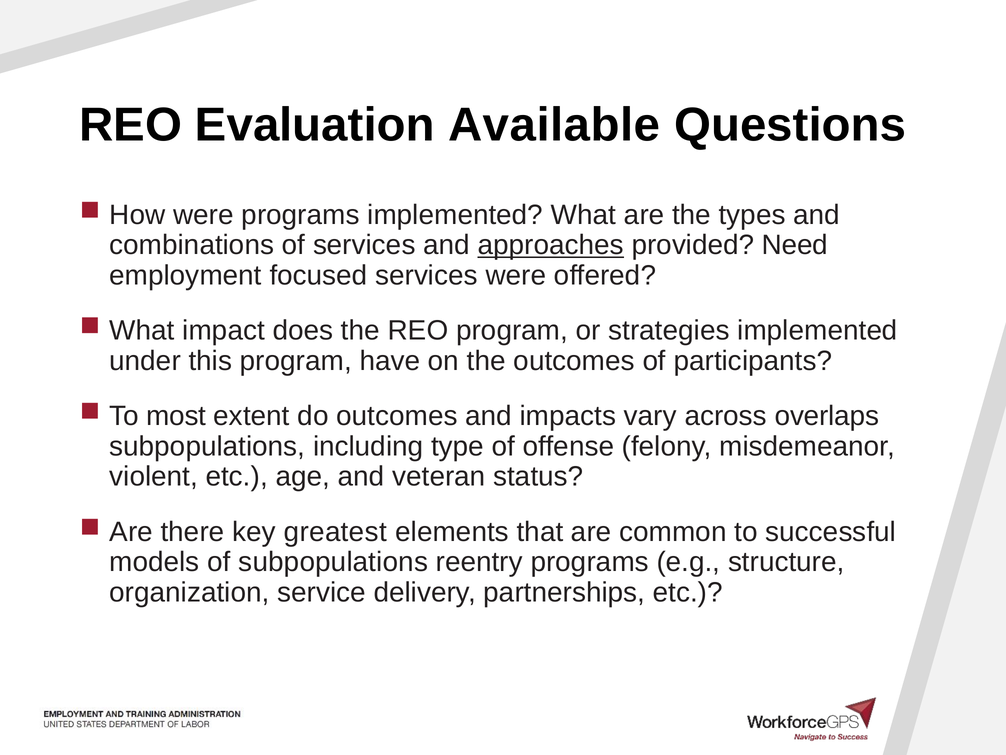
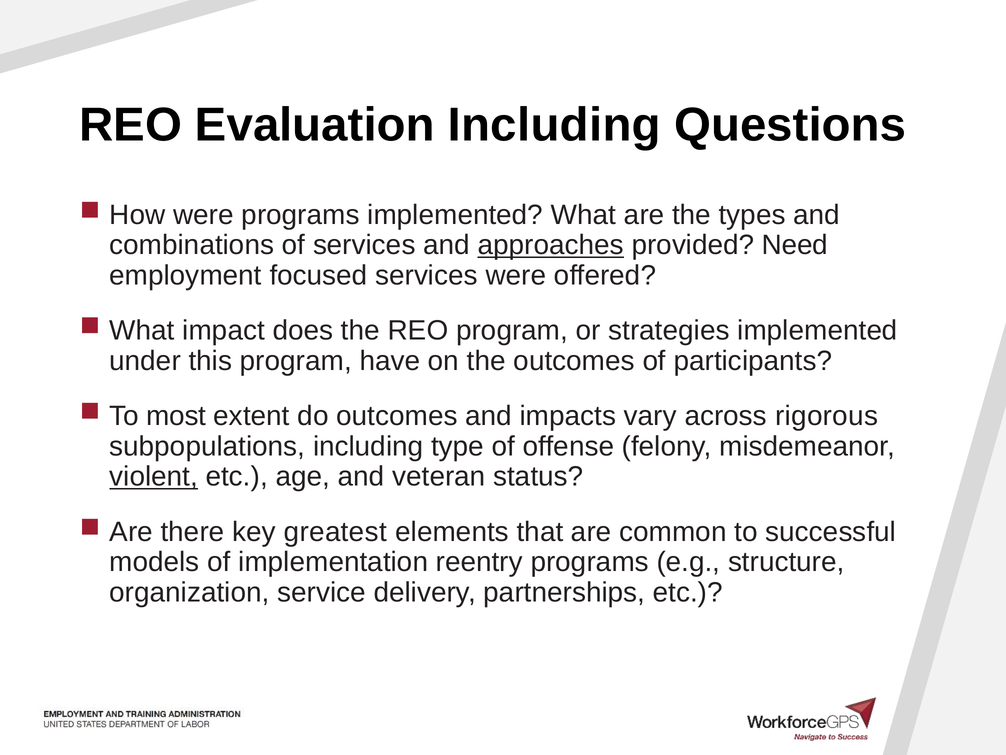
Evaluation Available: Available -> Including (554, 125)
overlaps: overlaps -> rigorous (827, 416)
violent underline: none -> present (154, 476)
of subpopulations: subpopulations -> implementation (333, 562)
